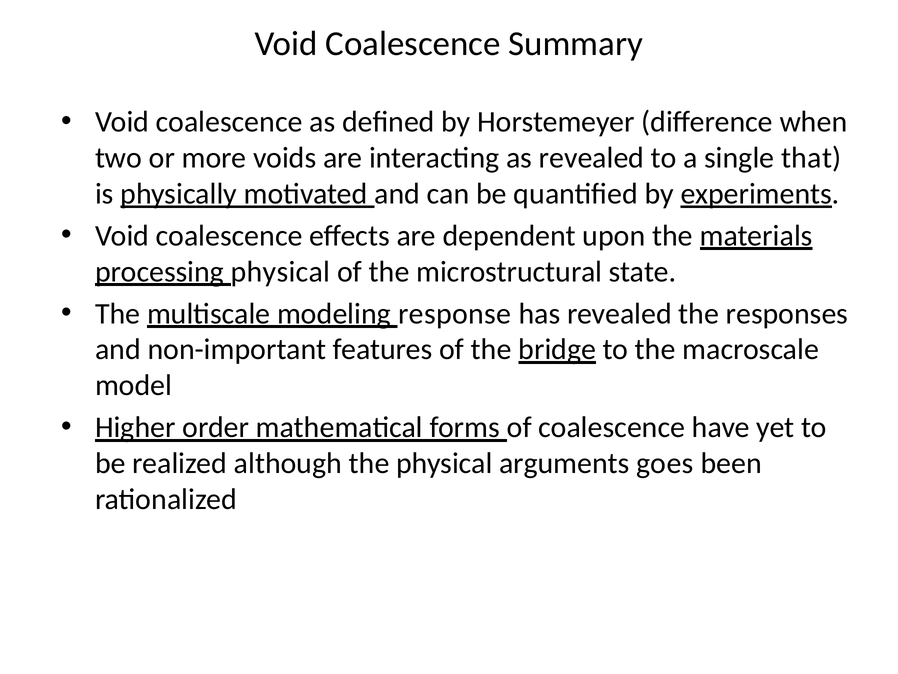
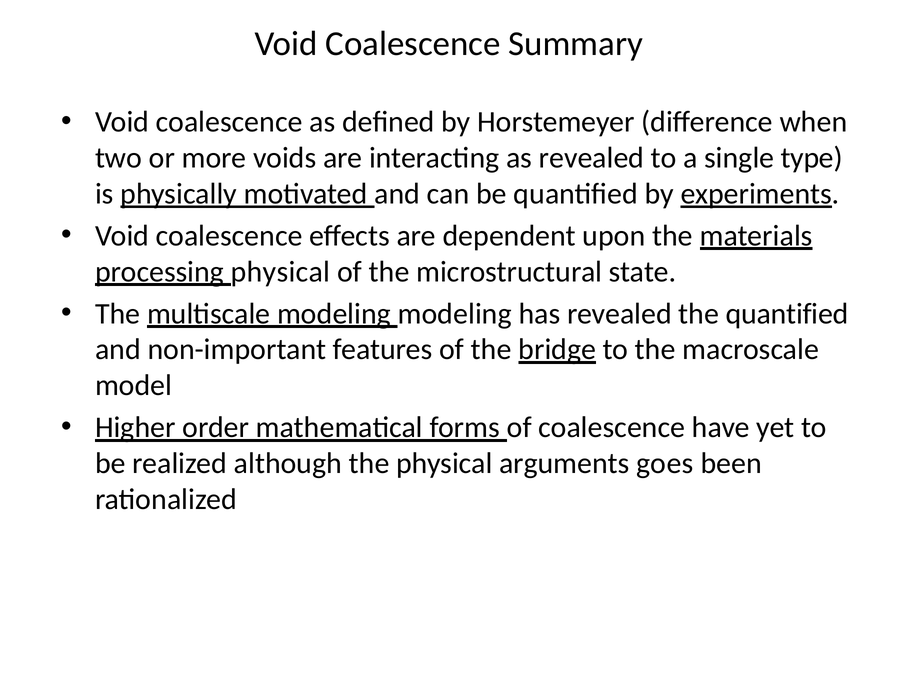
that: that -> type (812, 158)
modeling response: response -> modeling (455, 313)
the responses: responses -> quantified (787, 313)
